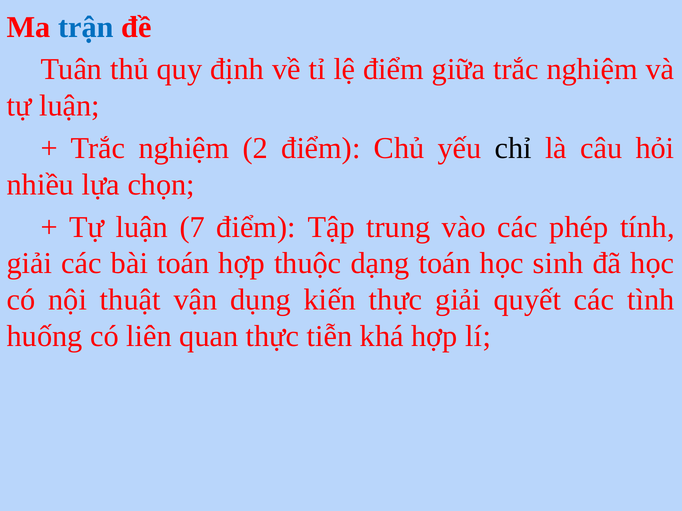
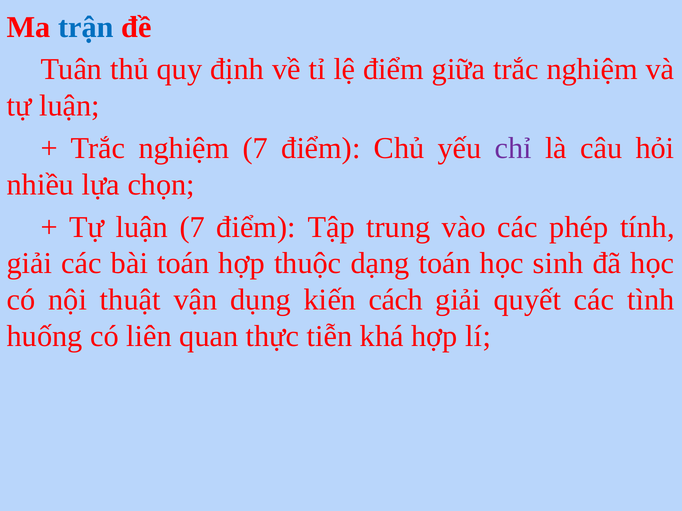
nghiệm 2: 2 -> 7 (255, 148)
chỉ colour: black -> purple (513, 148)
kiến thực: thực -> cách (396, 300)
